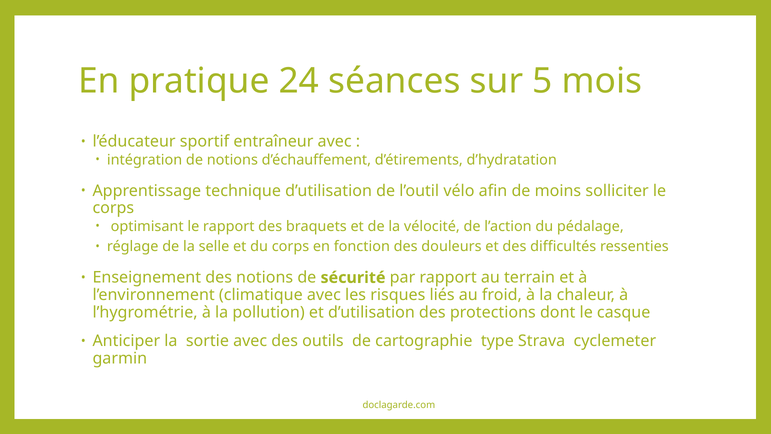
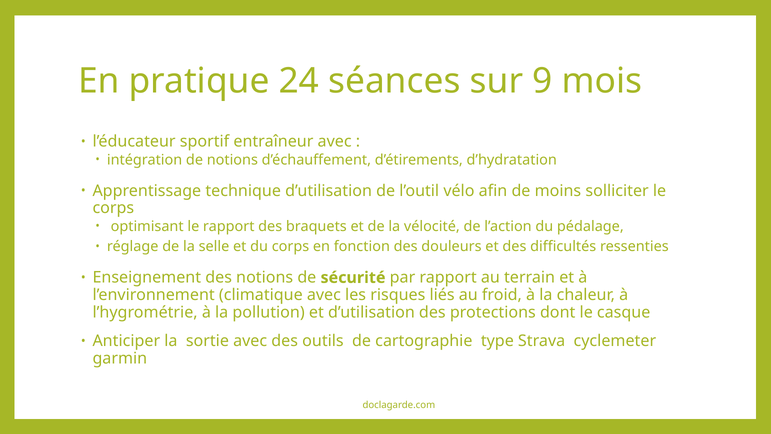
5: 5 -> 9 (542, 81)
